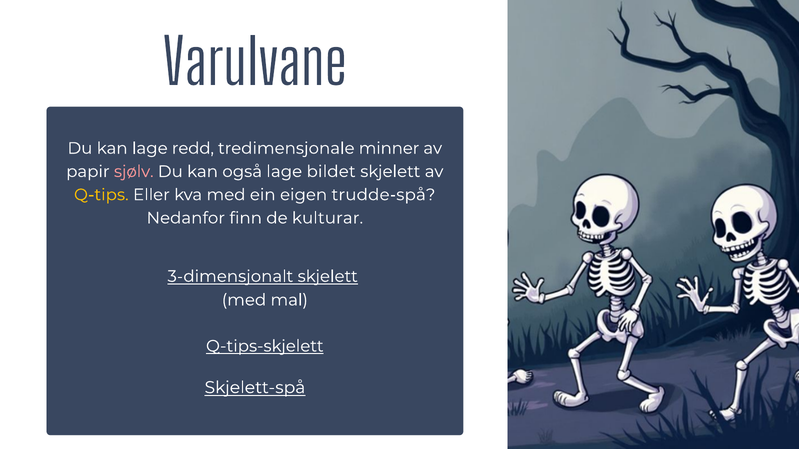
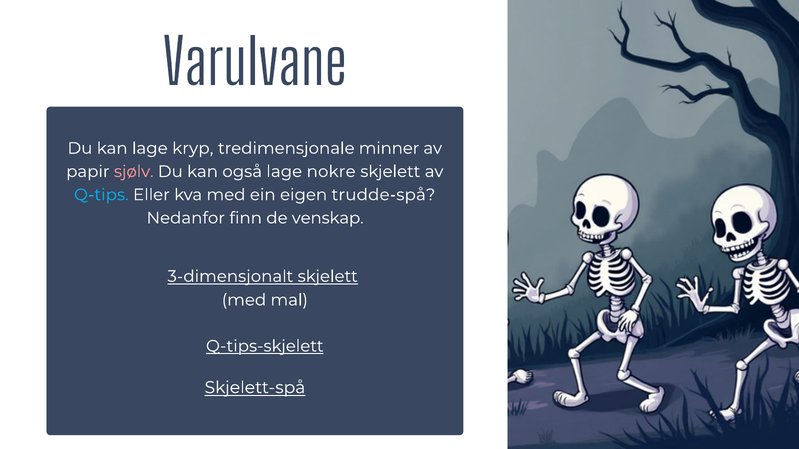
redd: redd -> kryp (193, 148)
bildet: bildet -> nokre (331, 172)
Q-tips colour: yellow -> light blue (101, 195)
kulturar: kulturar -> venskap (328, 218)
